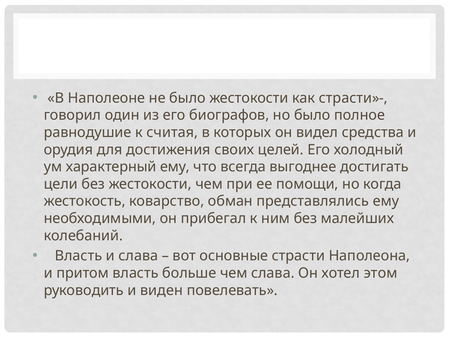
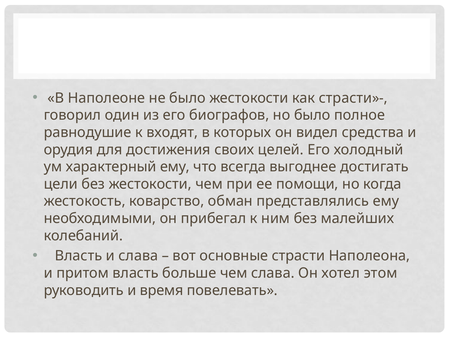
считая: считая -> входят (172, 132)
виден: виден -> время (162, 290)
